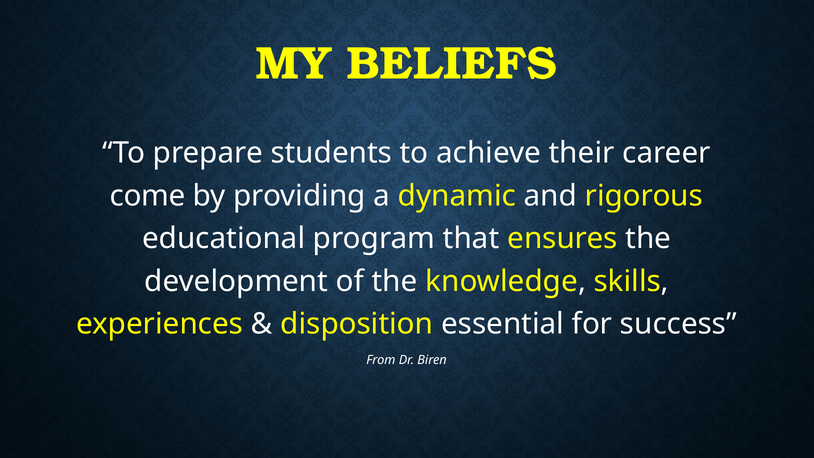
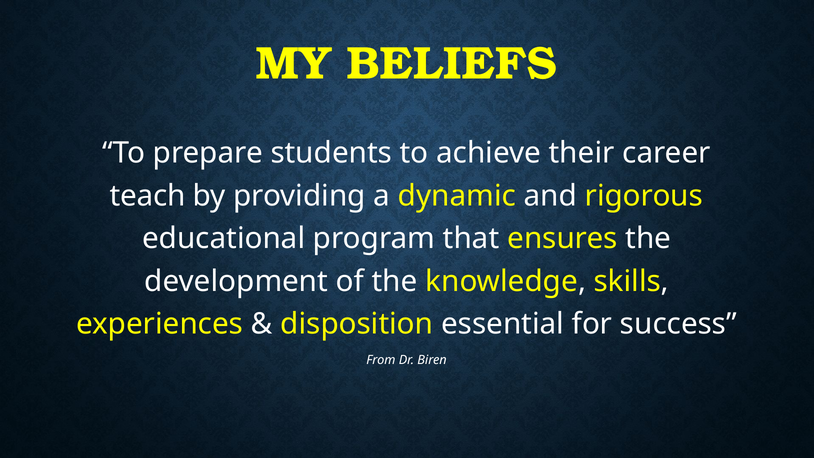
come: come -> teach (148, 196)
